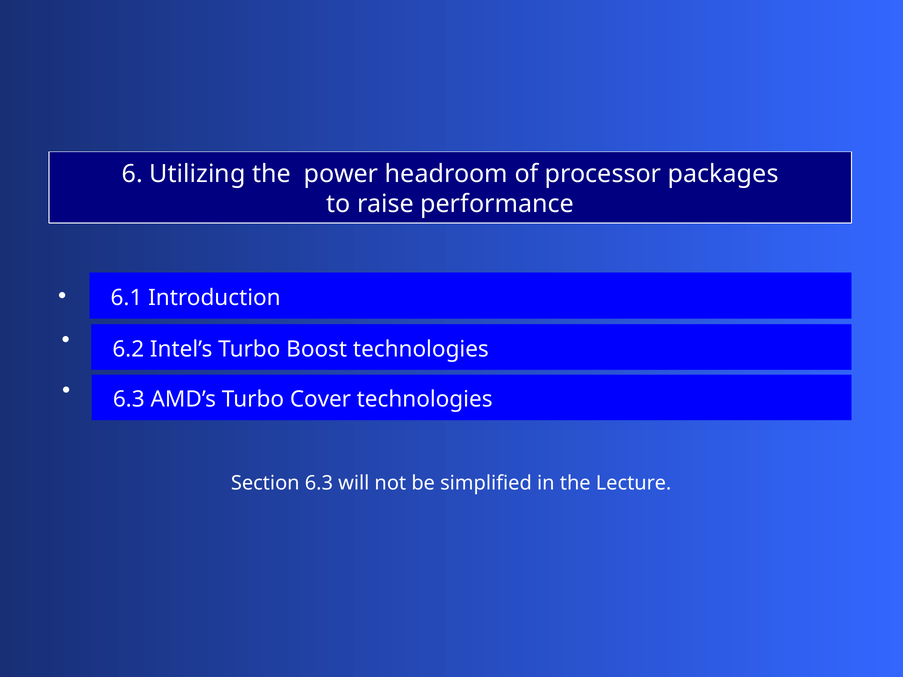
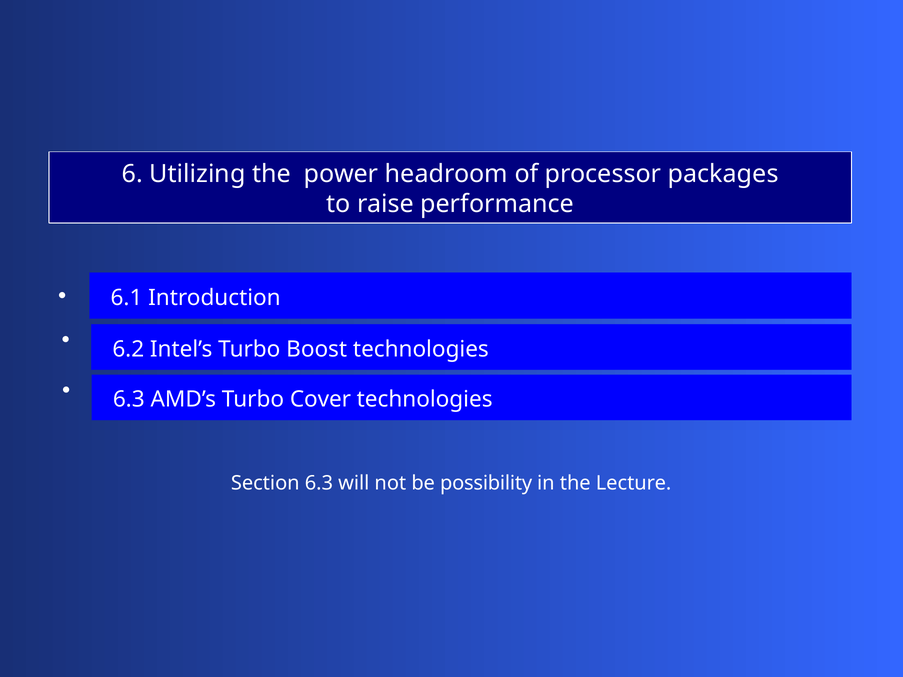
simplified: simplified -> possibility (486, 483)
